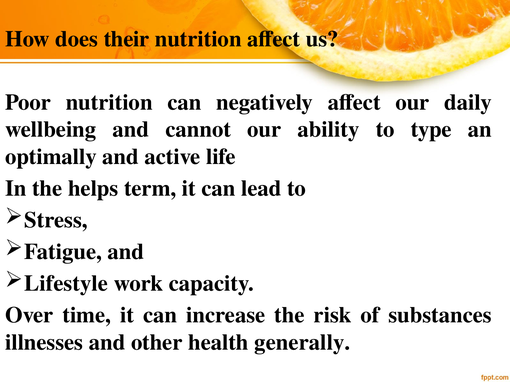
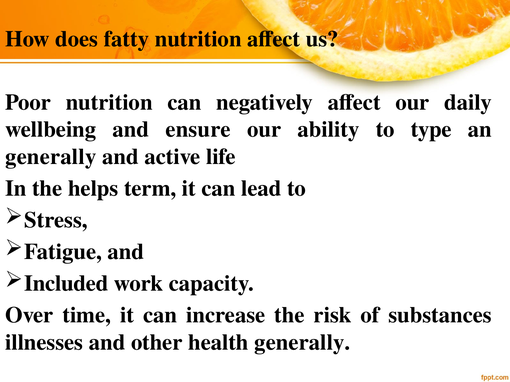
their: their -> fatty (126, 39)
cannot: cannot -> ensure (198, 130)
optimally: optimally -> generally (51, 157)
Lifestyle: Lifestyle -> Included (66, 284)
